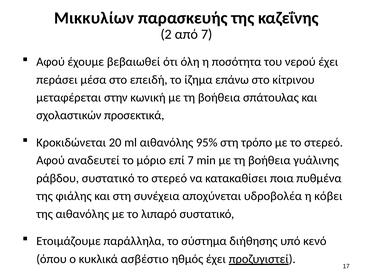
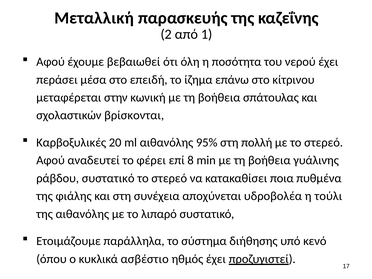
Μικκυλίων: Μικκυλίων -> Μεταλλική (94, 18)
από 7: 7 -> 1 (207, 34)
προσεκτικά: προσεκτικά -> βρίσκονται (134, 115)
Κροκιδώνεται: Κροκιδώνεται -> Καρβοξυλικές (71, 143)
τρόπο: τρόπο -> πολλή (257, 143)
μόριο: μόριο -> φέρει (151, 160)
επί 7: 7 -> 8 (191, 160)
κόβει: κόβει -> τούλι (328, 196)
